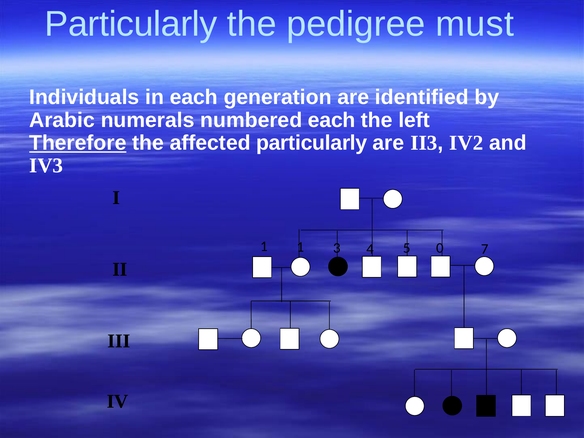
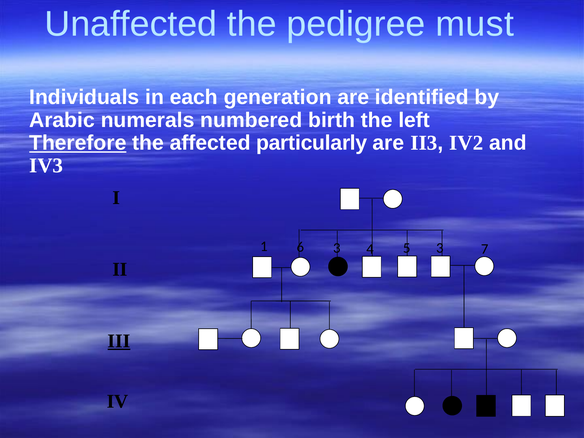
Particularly: Particularly -> Unaffected (131, 24)
numbered each: each -> birth (332, 120)
1 1: 1 -> 6 (300, 247)
5 0: 0 -> 3 (440, 248)
III underline: none -> present (119, 341)
